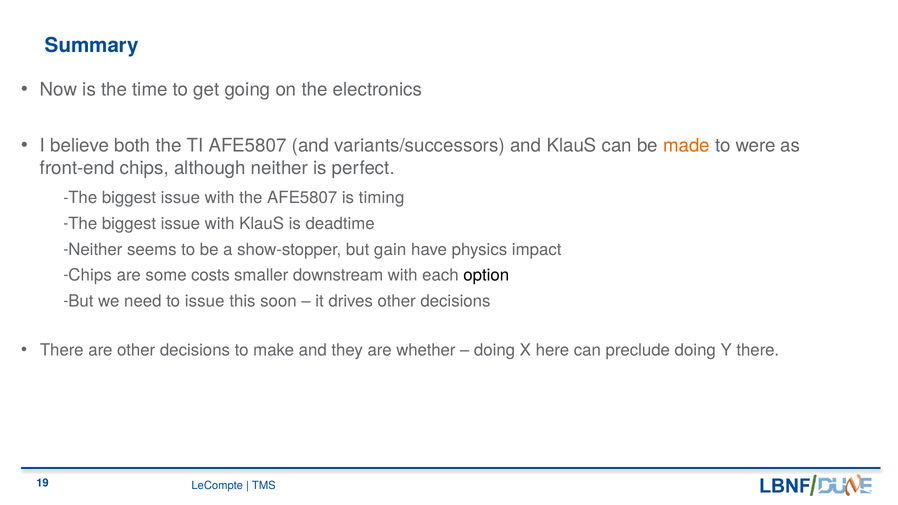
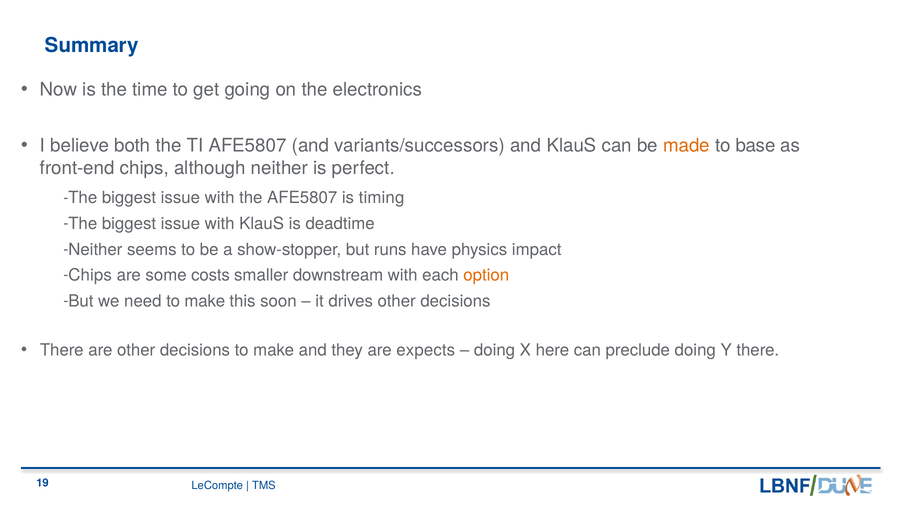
were: were -> base (756, 146)
gain: gain -> runs (390, 250)
option colour: black -> orange (486, 275)
need to issue: issue -> make (205, 301)
whether: whether -> expects (426, 350)
